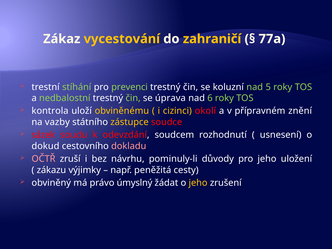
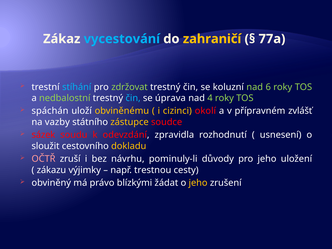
vycestování colour: yellow -> light blue (122, 39)
stíhání colour: light green -> light blue (77, 87)
prevenci: prevenci -> zdržovat (129, 87)
5: 5 -> 6 (268, 87)
čin colour: light green -> light blue (133, 98)
6: 6 -> 4 (210, 98)
kontrola: kontrola -> spáchán (50, 111)
znění: znění -> zvlášť (300, 111)
soudcem: soudcem -> zpravidla (174, 135)
dokud: dokud -> sloužit (46, 146)
dokladu colour: pink -> yellow (129, 146)
peněžitá: peněžitá -> trestnou (153, 170)
úmyslný: úmyslný -> blízkými (134, 183)
